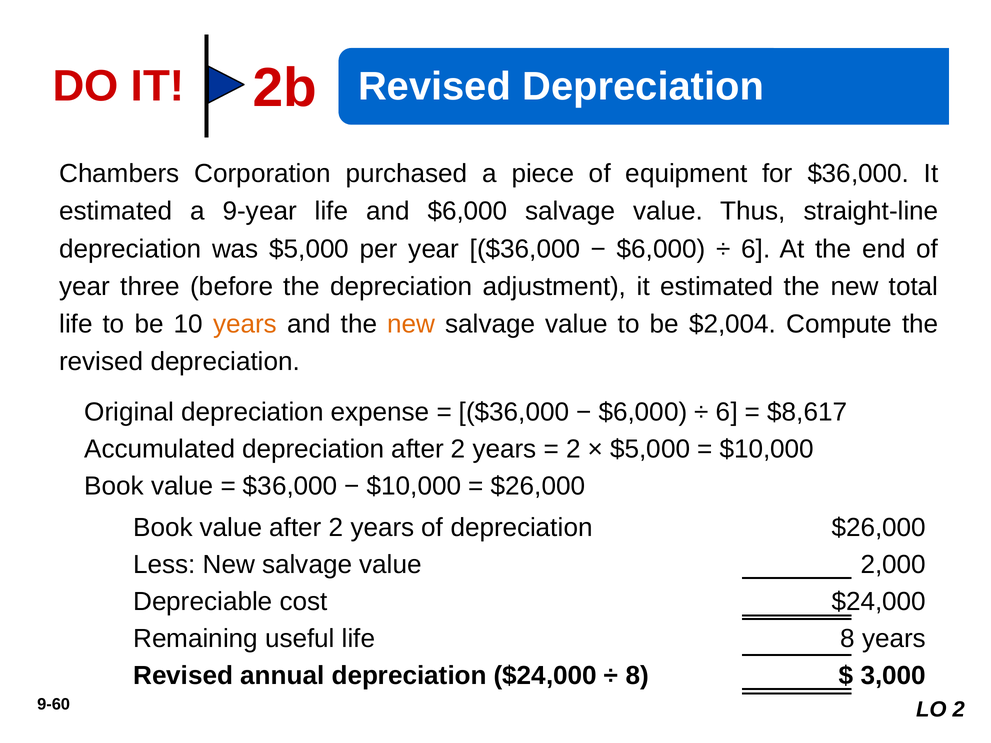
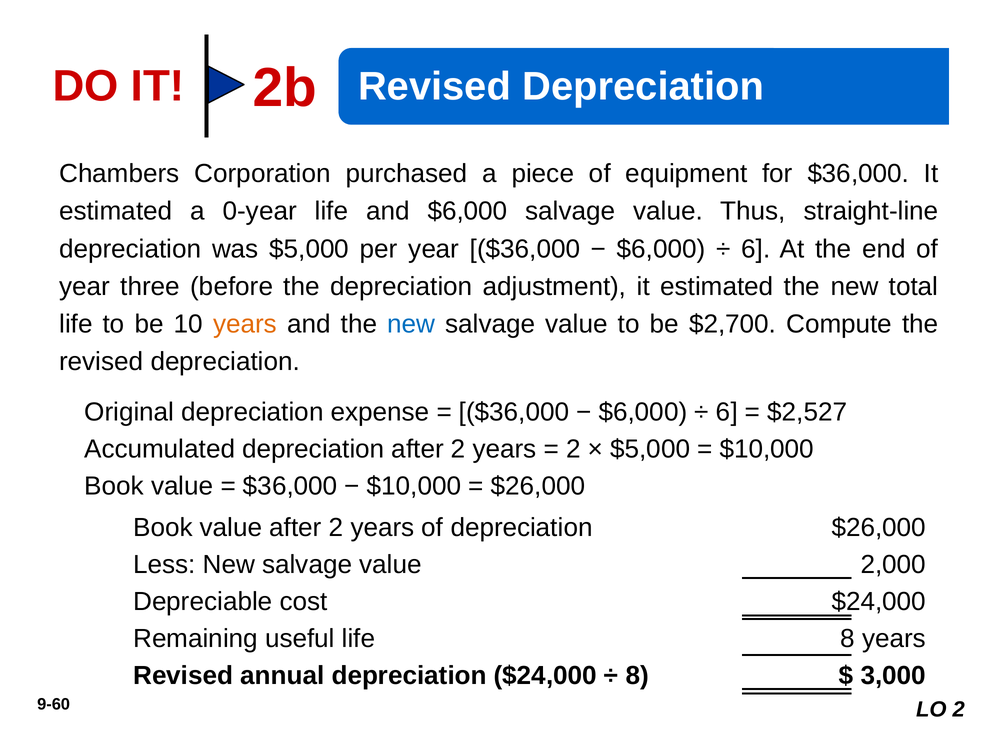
9-year: 9-year -> 0-year (260, 211)
new colour: orange -> blue (411, 324)
$2,004: $2,004 -> $2,700 (733, 324)
$8,617: $8,617 -> $2,527 (807, 412)
